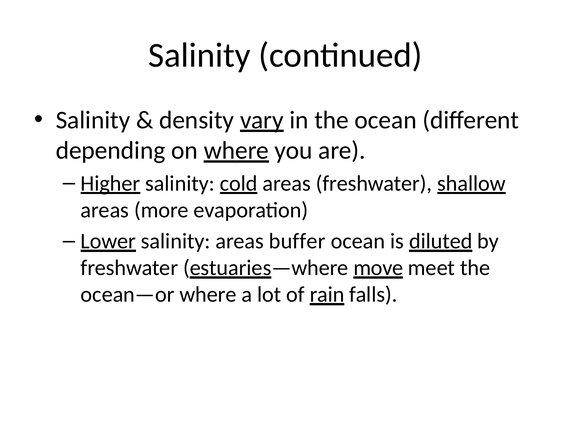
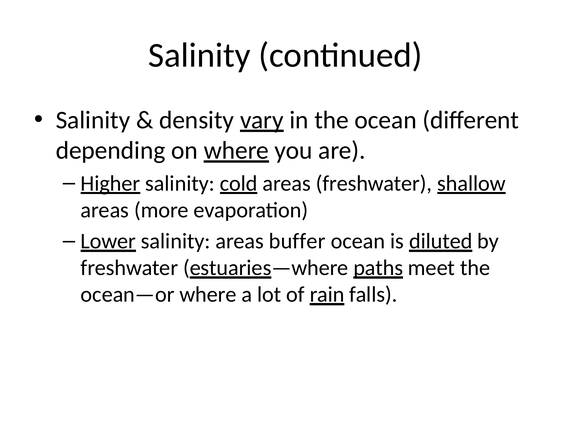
move: move -> paths (378, 267)
